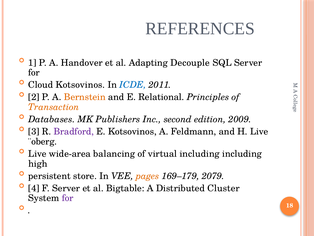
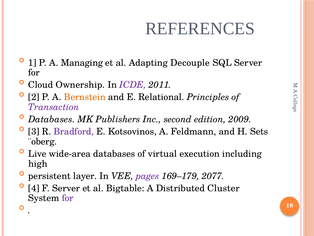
Handover: Handover -> Managing (82, 63)
Cloud Kotsovinos: Kotsovinos -> Ownership (80, 85)
ICDE colour: blue -> purple (133, 85)
Transaction colour: orange -> purple (54, 107)
H Live: Live -> Sets (259, 131)
wide-area balancing: balancing -> databases (114, 153)
virtual including: including -> execution (200, 153)
store: store -> layer (85, 176)
pages colour: orange -> purple (148, 176)
2079: 2079 -> 2077 (213, 176)
